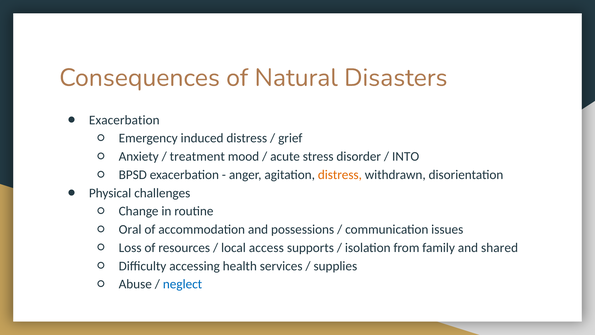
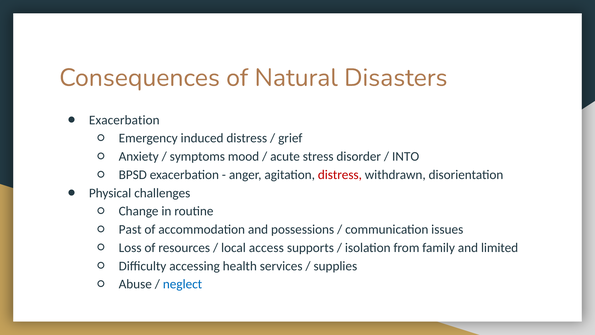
treatment: treatment -> symptoms (197, 156)
distress colour: orange -> red (340, 175)
Oral: Oral -> Past (130, 229)
shared: shared -> limited (500, 248)
